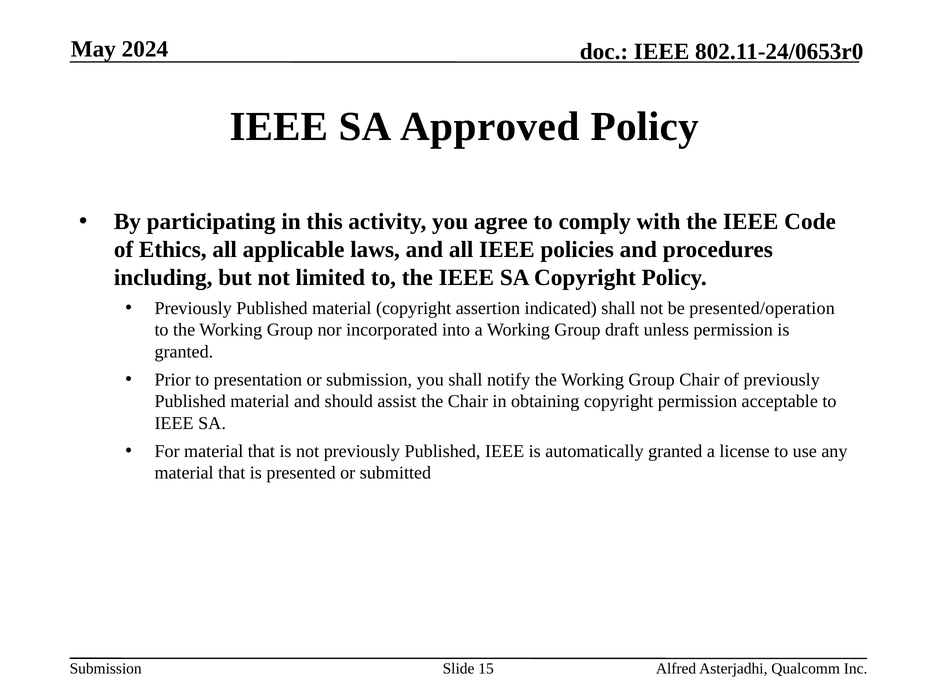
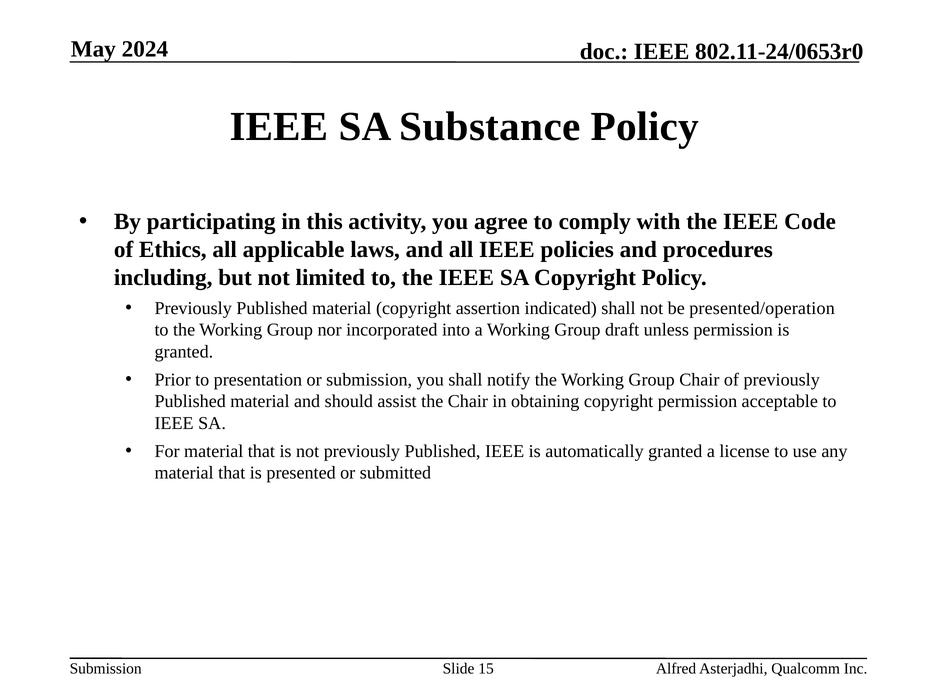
Approved: Approved -> Substance (490, 127)
